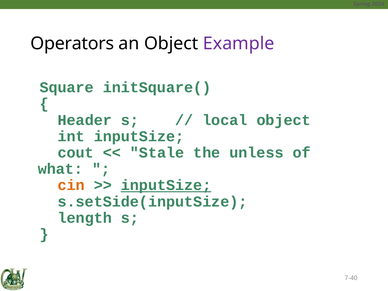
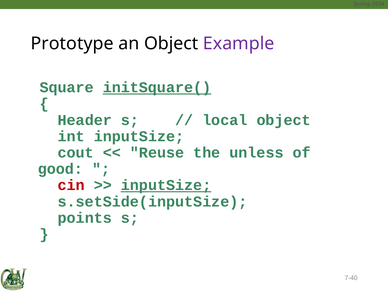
Operators: Operators -> Prototype (72, 44)
initSquare( underline: none -> present (157, 87)
Stale: Stale -> Reuse (157, 153)
what: what -> good (60, 169)
cin colour: orange -> red (71, 185)
length: length -> points (85, 218)
